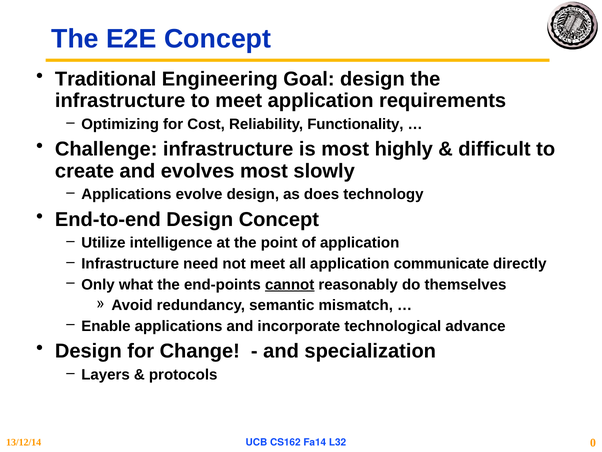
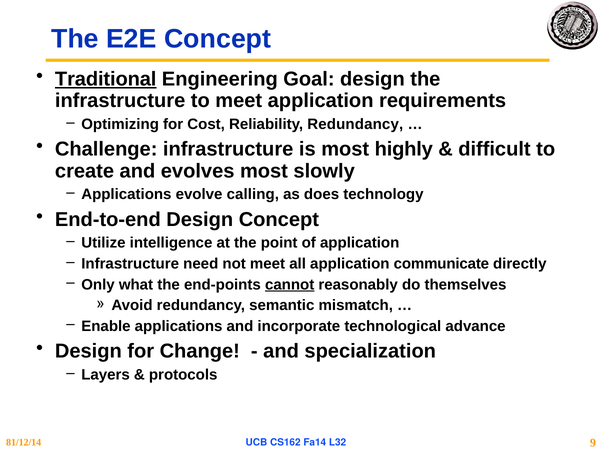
Traditional underline: none -> present (106, 79)
Reliability Functionality: Functionality -> Redundancy (355, 124)
evolve design: design -> calling (253, 194)
13/12/14: 13/12/14 -> 81/12/14 (24, 442)
0: 0 -> 9 (593, 442)
